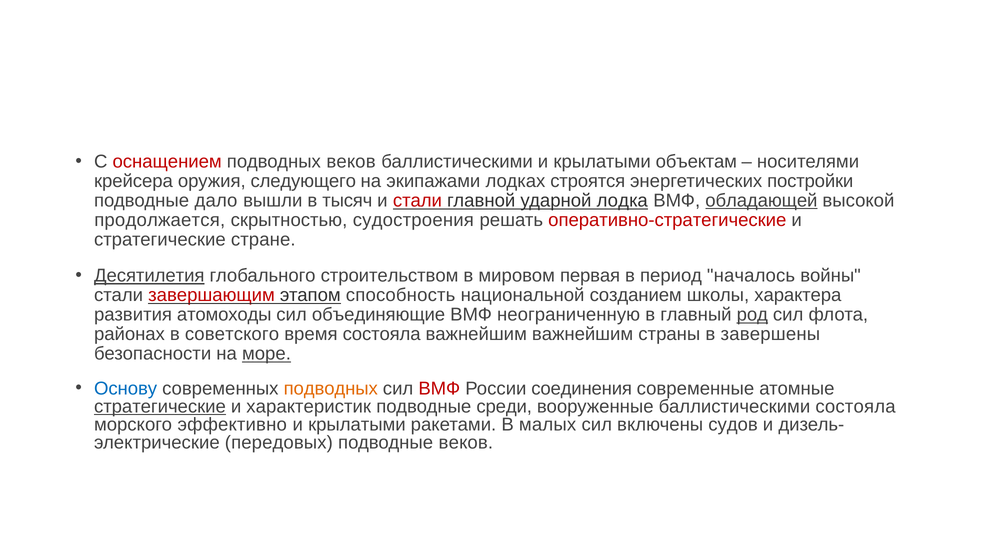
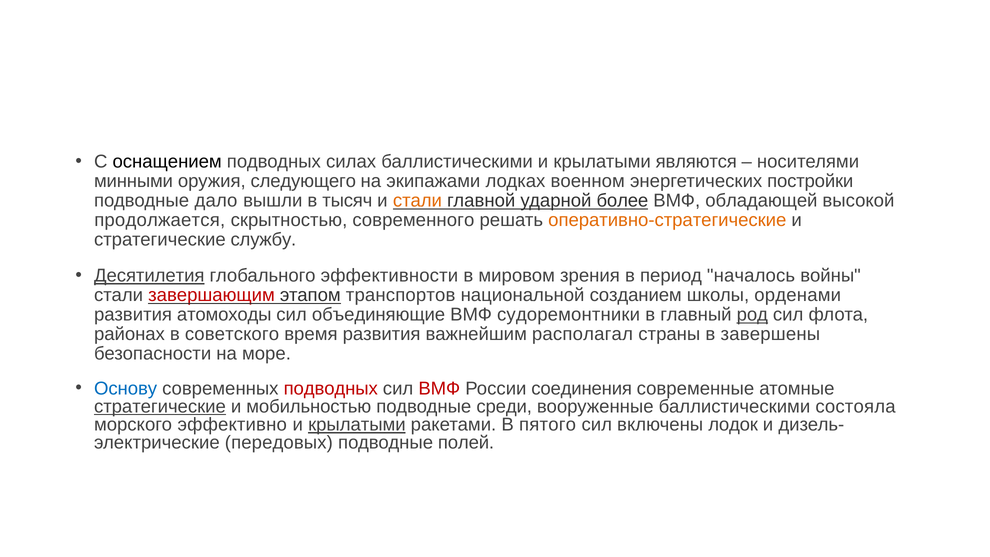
оснащением colour: red -> black (167, 162)
подводных веков: веков -> силах (351, 162)
объектам: объектам -> являются (696, 162)
крейсера: крейсера -> минными (133, 181)
строятся: строятся -> военном (588, 181)
стали colour: red -> orange (417, 201)
лодка: лодка -> более (622, 201)
обладающей underline: present -> none (761, 201)
судостроения: судостроения -> современного (413, 220)
оперативно-стратегические colour: red -> orange (667, 220)
стране: стране -> службу (263, 240)
строительством: строительством -> эффективности (389, 276)
первая: первая -> зрения (590, 276)
способность: способность -> транспортов (401, 295)
характера: характера -> орденами (798, 295)
неограниченную: неограниченную -> судоремонтники (569, 315)
время состояла: состояла -> развития (382, 334)
важнейшим важнейшим: важнейшим -> располагал (582, 334)
море underline: present -> none (266, 354)
подводных colour: orange -> red (331, 389)
характеристик: характеристик -> мобильностью (309, 407)
крылатыми underline: none -> present (357, 425)
малых: малых -> пятого (548, 425)
судов: судов -> лодок (733, 425)
подводные веков: веков -> полей (466, 443)
